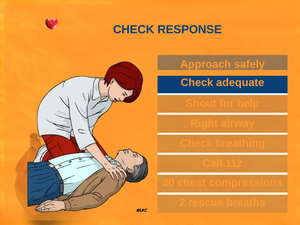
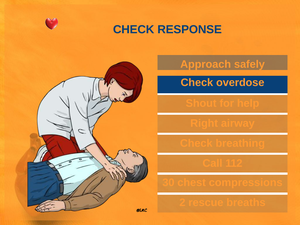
adequate: adequate -> overdose (240, 82)
